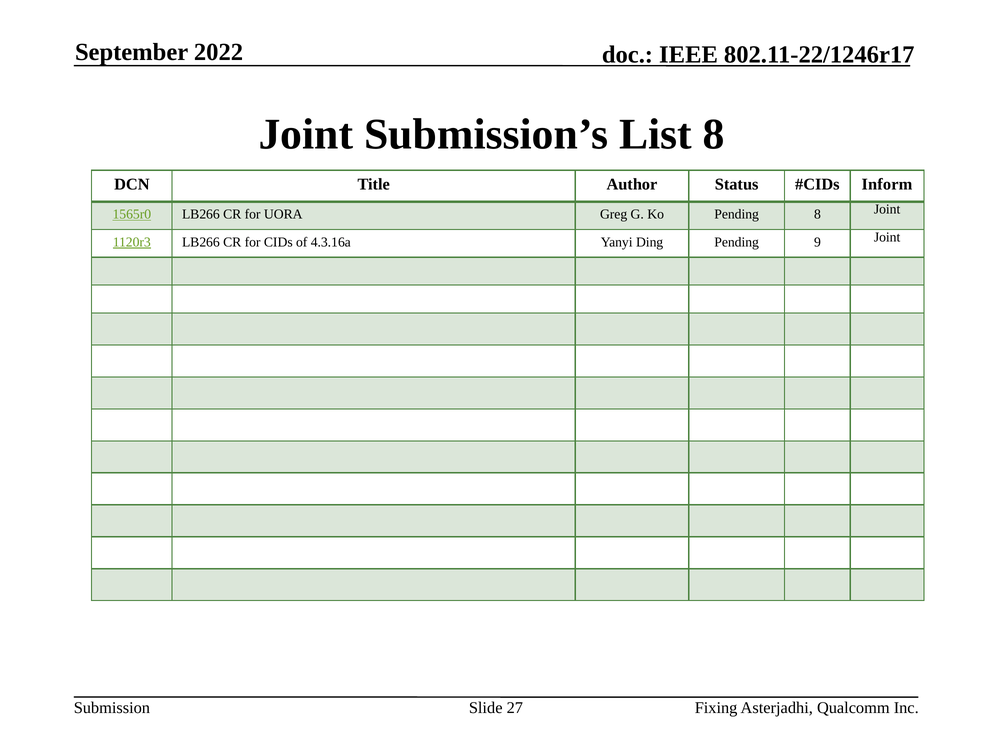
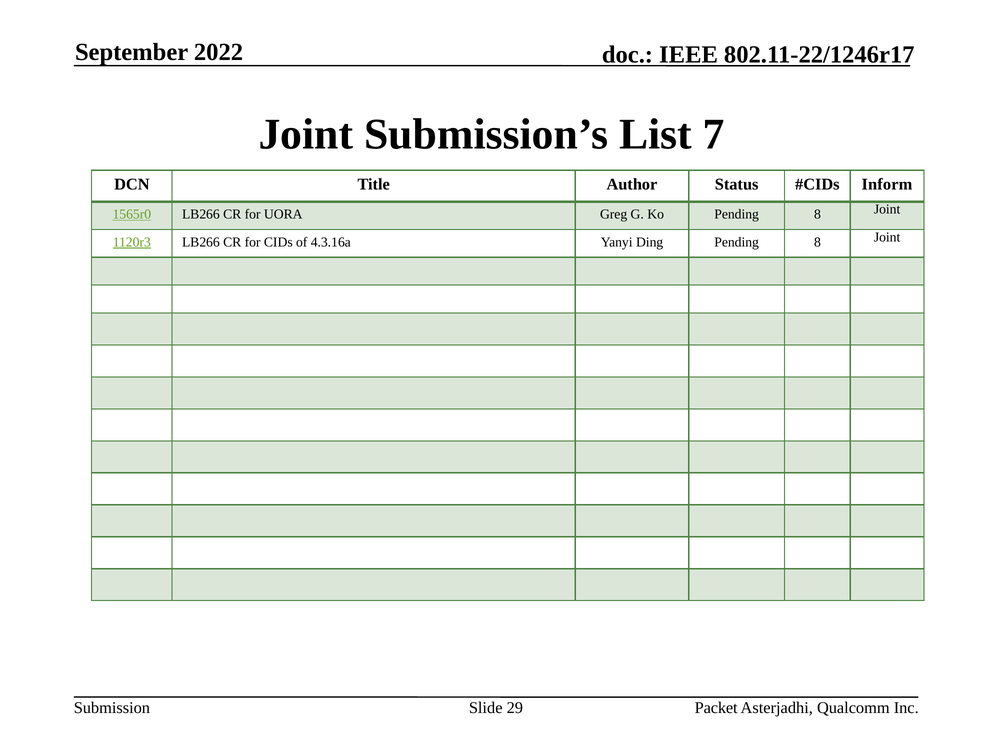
List 8: 8 -> 7 (714, 134)
Ding Pending 9: 9 -> 8 (817, 242)
27: 27 -> 29 (515, 708)
Fixing: Fixing -> Packet (716, 708)
